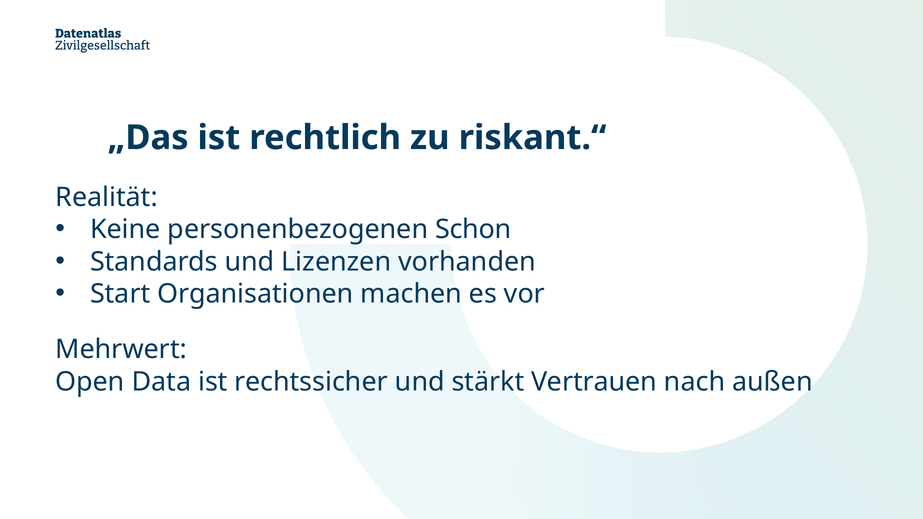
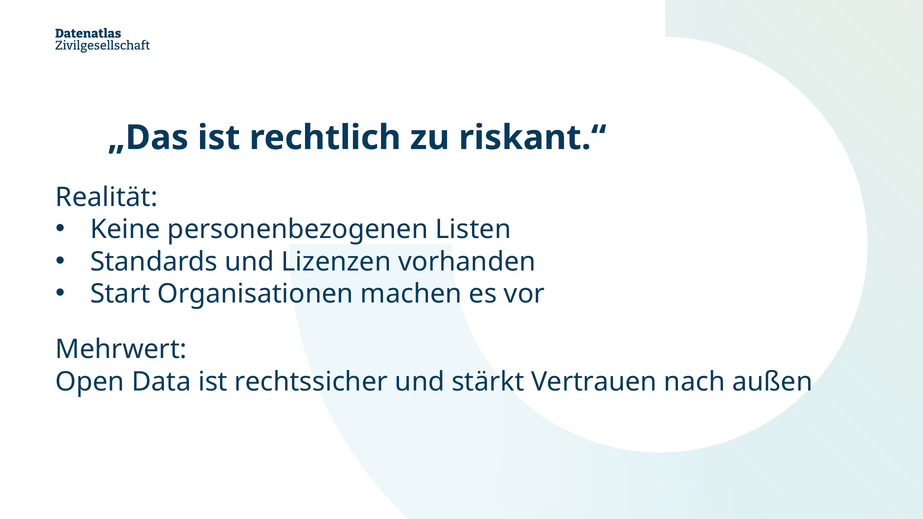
Schon: Schon -> Listen (473, 230)
